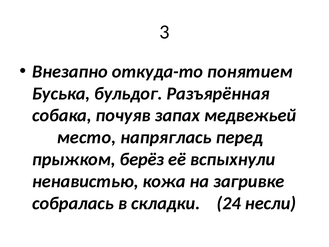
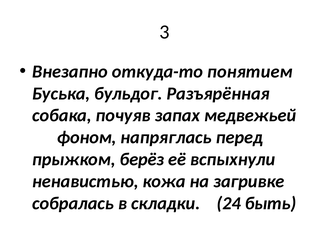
место: место -> фоном (87, 137)
несли: несли -> быть (271, 203)
